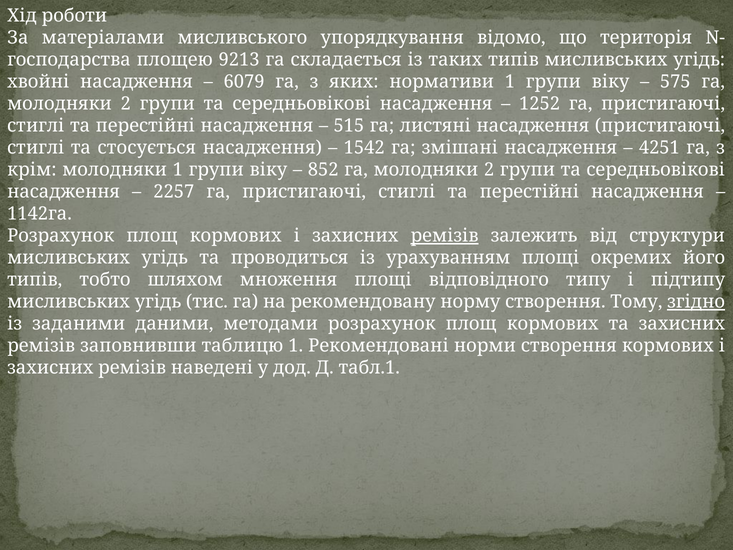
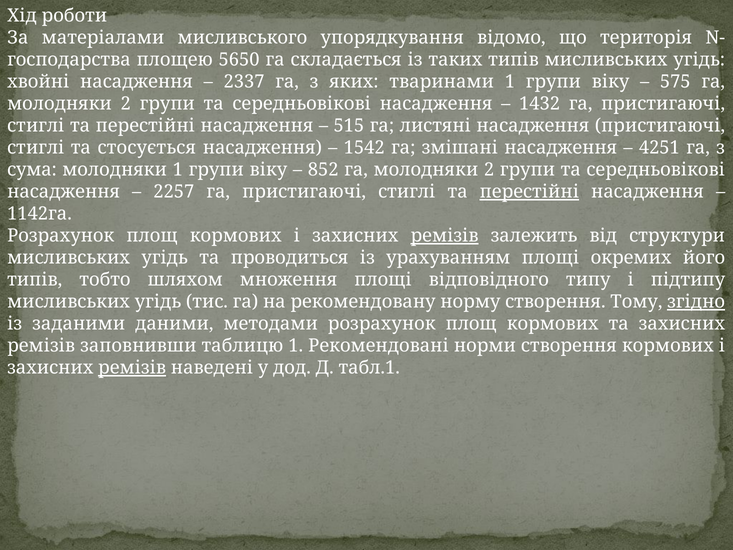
9213: 9213 -> 5650 (239, 60)
6079: 6079 -> 2337 (244, 82)
нормативи: нормативи -> тваринами (442, 82)
1252: 1252 -> 1432 (540, 104)
крім: крім -> сума (32, 170)
перестійні underline: none -> present (529, 192)
ремізів underline: none -> present (132, 368)
